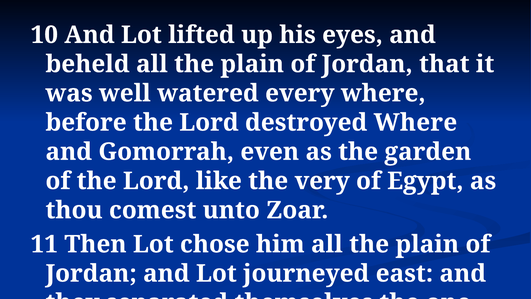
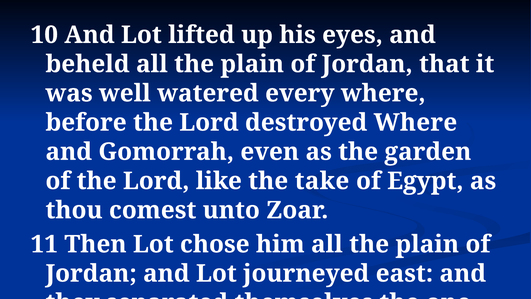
very: very -> take (322, 181)
